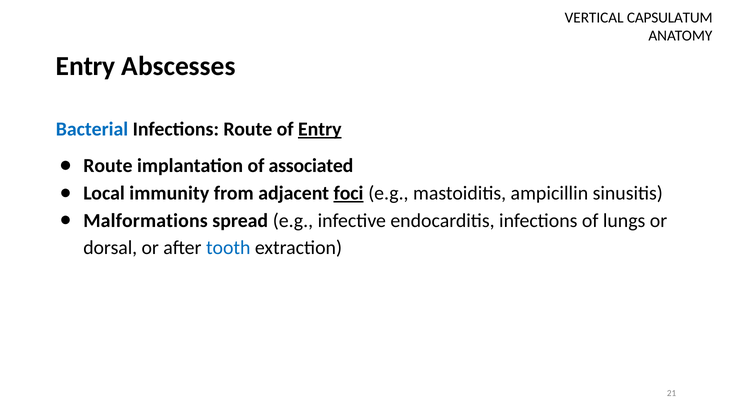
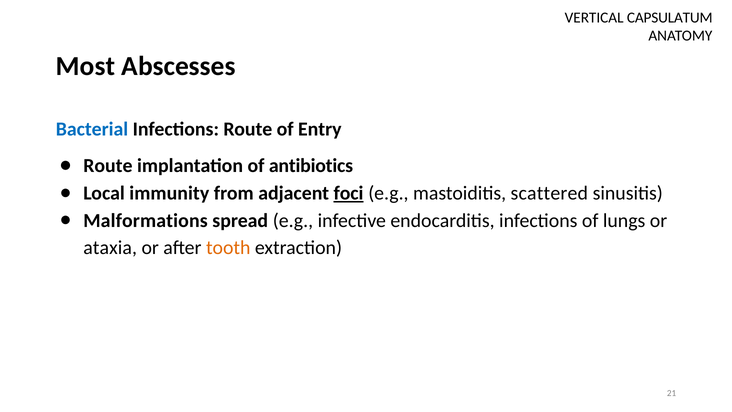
Entry: Entry -> Most (85, 66)
Entry underline: present -> none (320, 129)
associated: associated -> antibiotics (311, 166)
ampicillin: ampicillin -> scattered (549, 193)
dorsal: dorsal -> ataxia (110, 248)
tooth colour: blue -> orange (228, 248)
